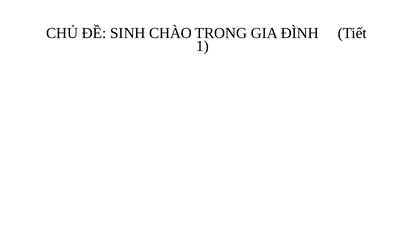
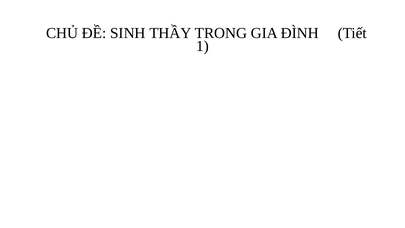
CHÀO: CHÀO -> THẦY (170, 33)
